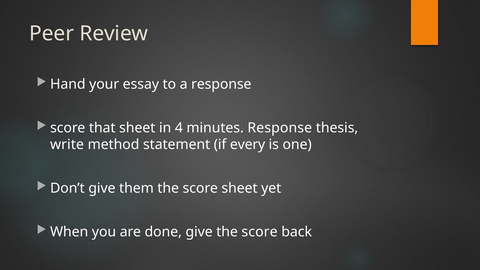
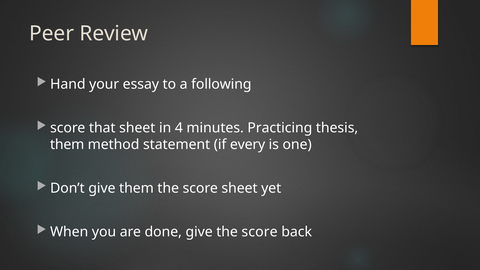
a response: response -> following (221, 84)
minutes Response: Response -> Practicing (280, 128)
write: write -> them (67, 145)
